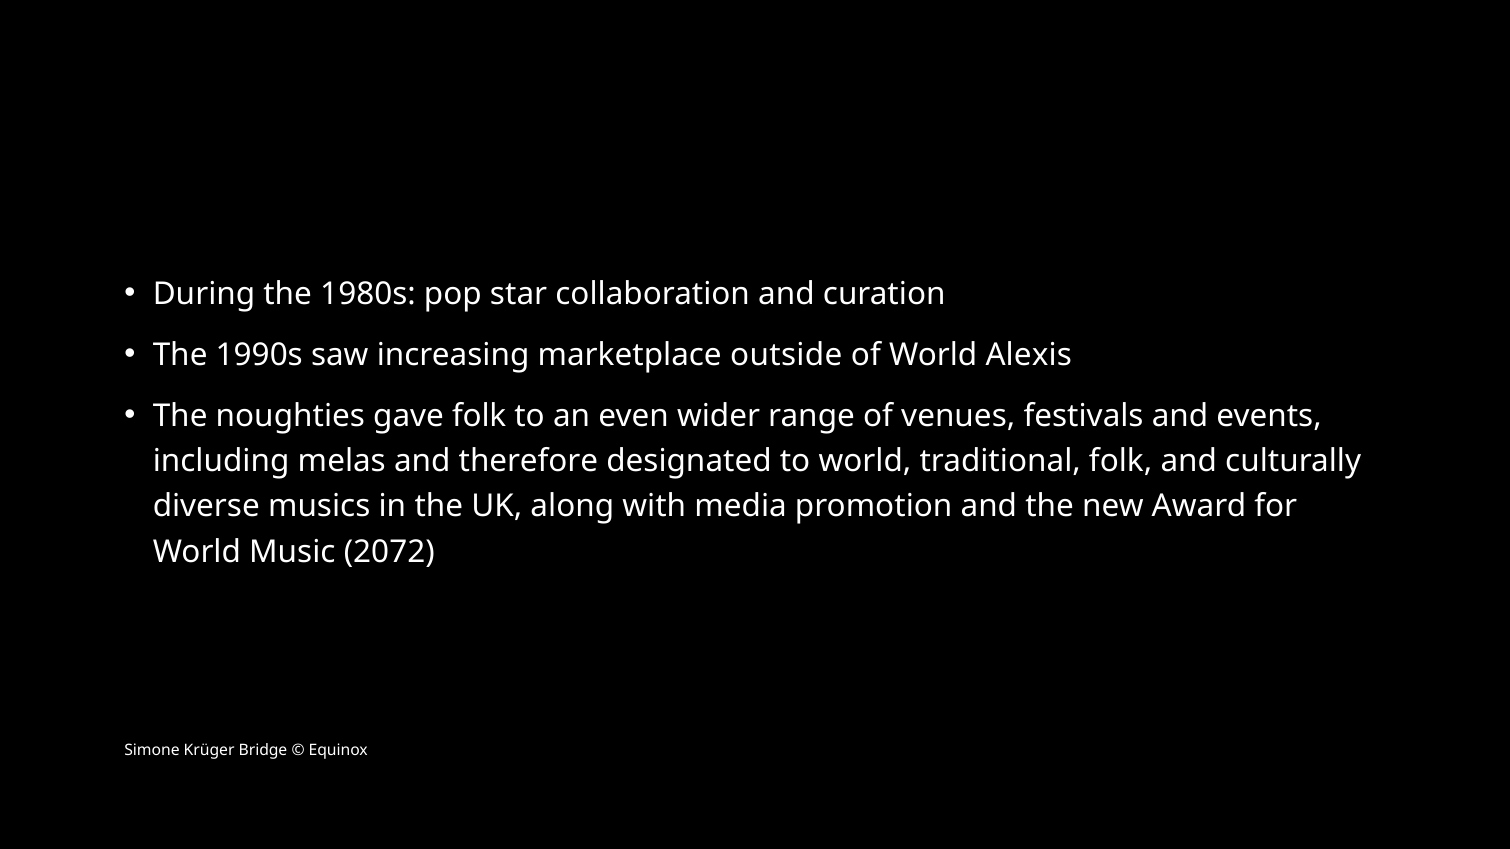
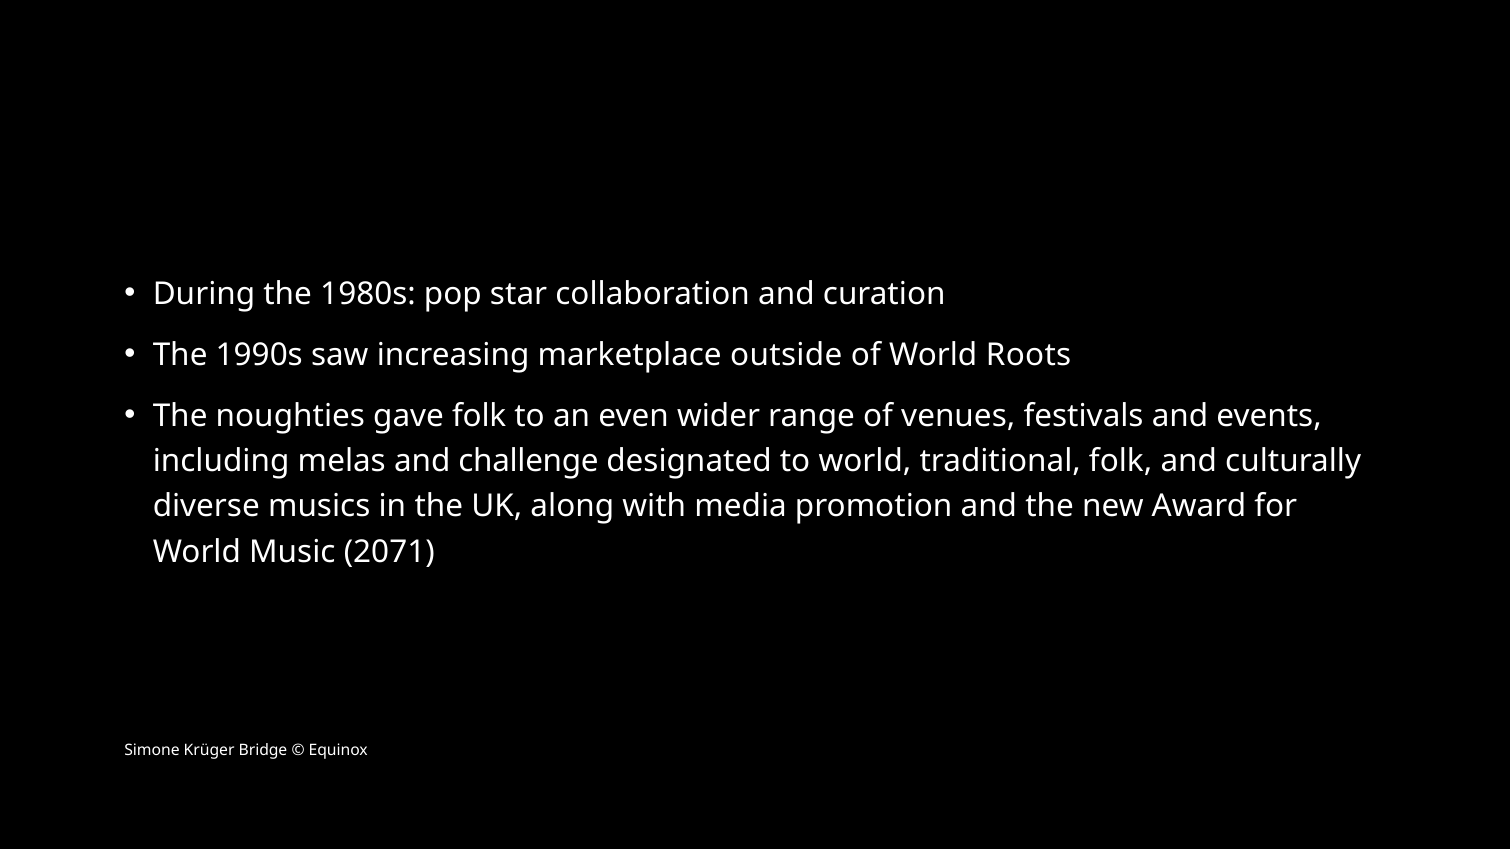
Alexis: Alexis -> Roots (1029, 355)
therefore: therefore -> challenge (529, 461)
2072: 2072 -> 2071 (389, 552)
